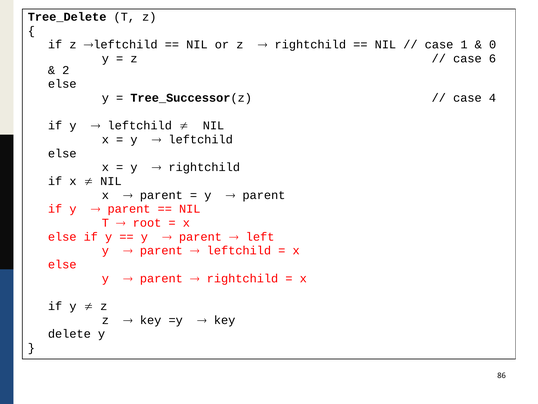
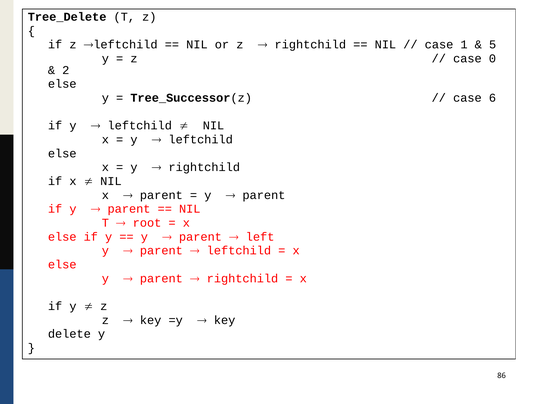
0: 0 -> 5 (493, 45)
6: 6 -> 0 (492, 58)
4: 4 -> 6 (492, 98)
